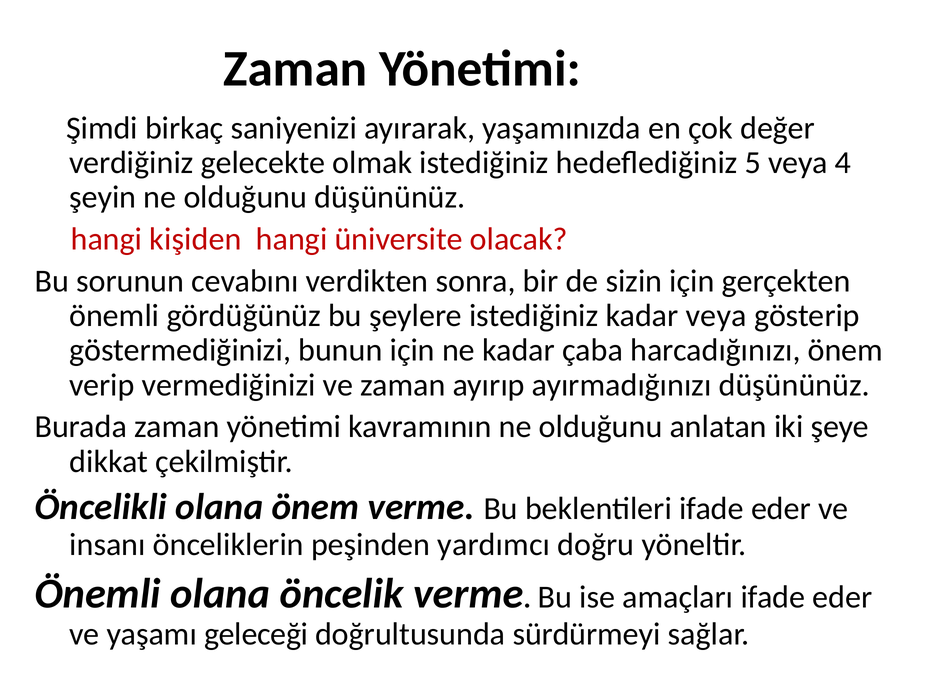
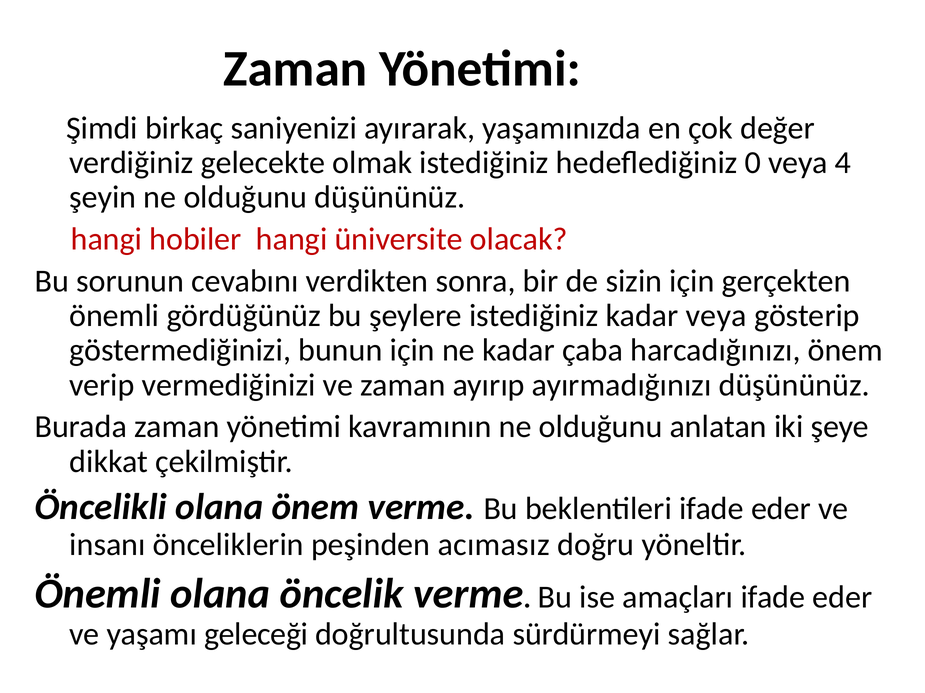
5: 5 -> 0 (753, 163)
kişiden: kişiden -> hobiler (196, 239)
yardımcı: yardımcı -> acımasız (494, 545)
